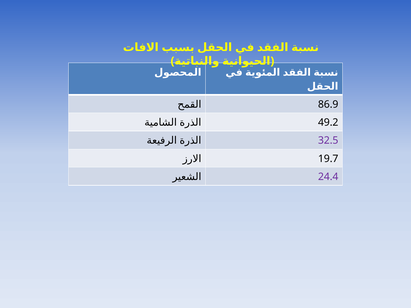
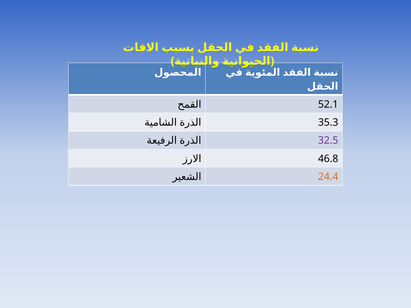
86.9: 86.9 -> 52.1 (328, 105)
49.2: 49.2 -> 35.3 (328, 123)
19.7: 19.7 -> 46.8 (328, 159)
24.4 colour: purple -> orange (328, 177)
